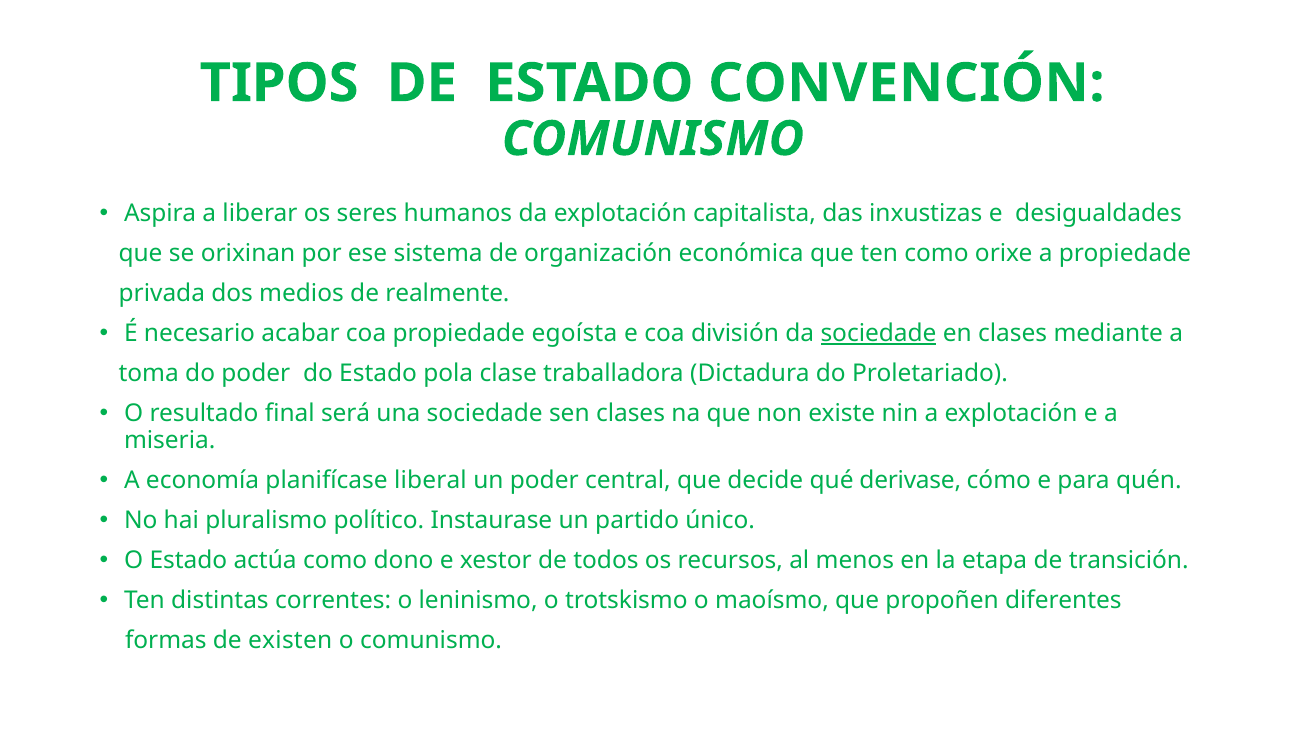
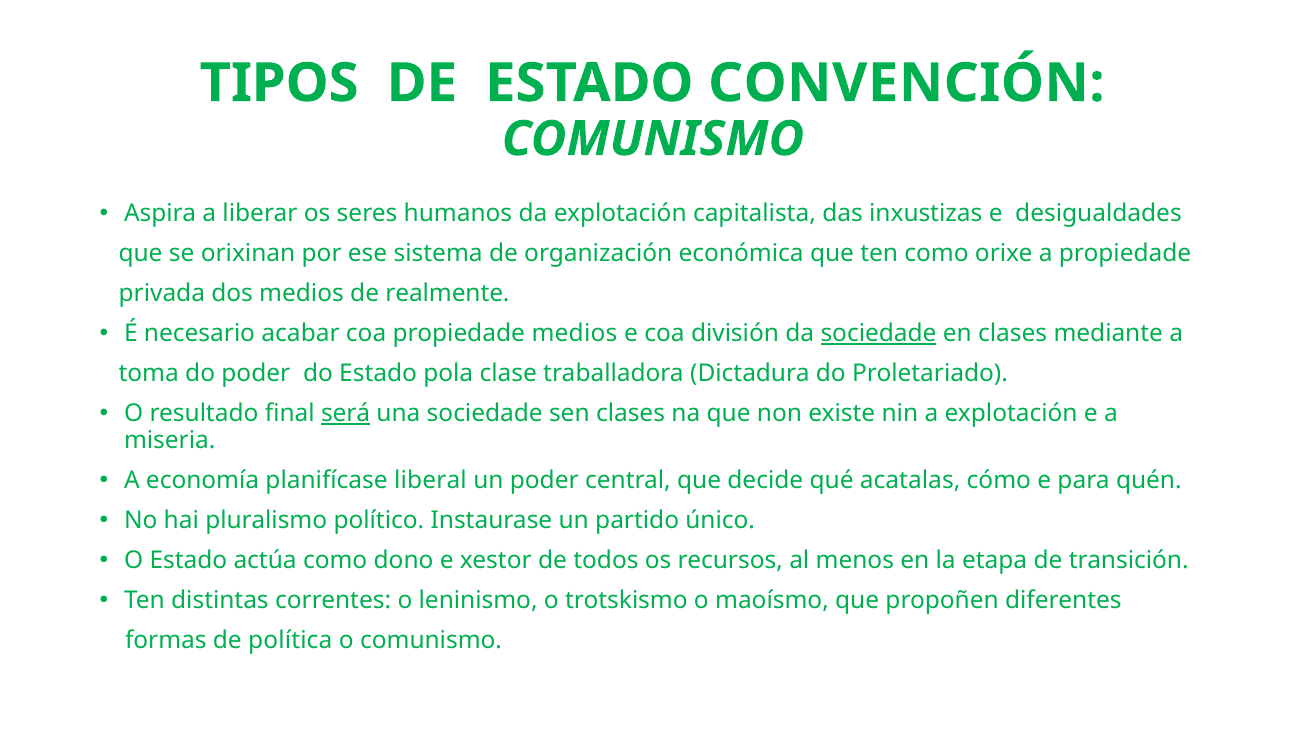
propiedade egoísta: egoísta -> medios (574, 334)
será underline: none -> present (346, 414)
derivase: derivase -> acatalas (910, 480)
existen: existen -> política (290, 641)
